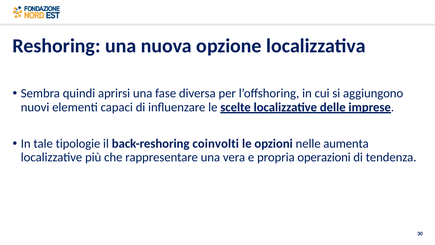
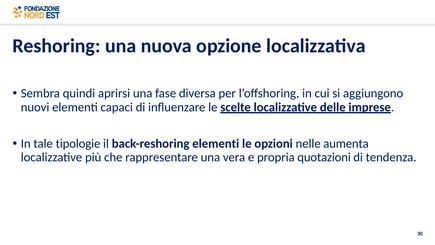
back-reshoring coinvolti: coinvolti -> elementi (216, 143)
operazioni: operazioni -> quotazioni (324, 157)
